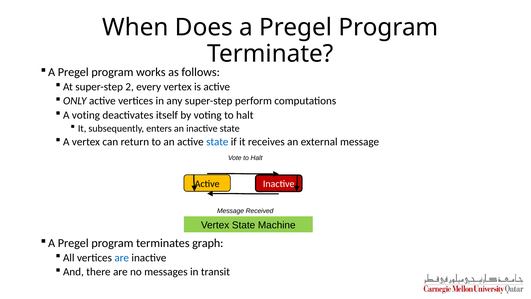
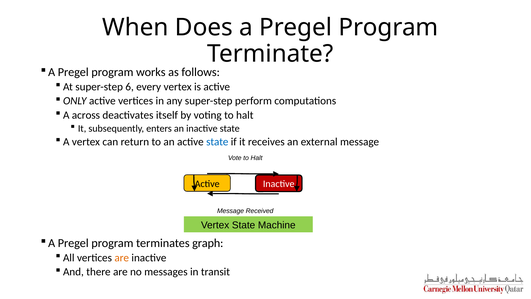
2: 2 -> 6 (130, 87)
A voting: voting -> across (86, 115)
are colour: blue -> orange (122, 258)
